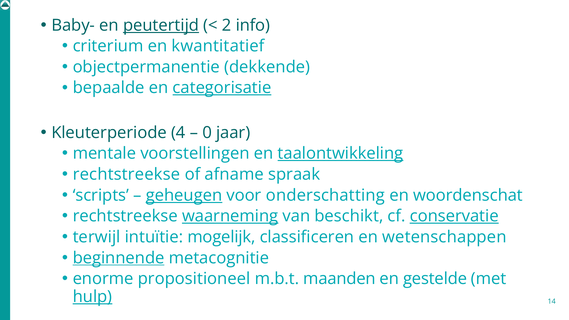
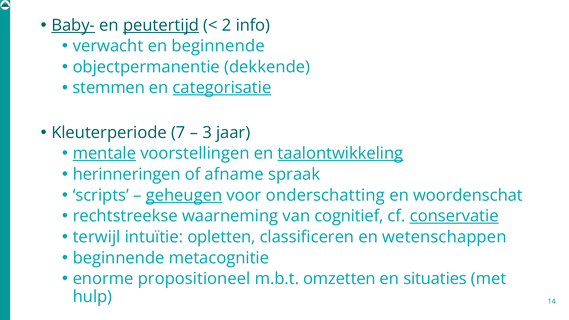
Baby- underline: none -> present (73, 25)
criterium: criterium -> verwacht (108, 46)
en kwantitatief: kwantitatief -> beginnende (218, 46)
bepaalde: bepaalde -> stemmen (109, 88)
4: 4 -> 7 (178, 133)
0: 0 -> 3 (207, 133)
mentale underline: none -> present (104, 153)
rechtstreekse: rechtstreekse -> herinneringen (127, 174)
waarneming underline: present -> none (230, 216)
beschikt: beschikt -> cognitief (349, 216)
mogelijk: mogelijk -> opletten (221, 237)
beginnende underline: present -> none (119, 258)
maanden: maanden -> omzetten (339, 279)
gestelde: gestelde -> situaties (435, 279)
hulp underline: present -> none (92, 297)
